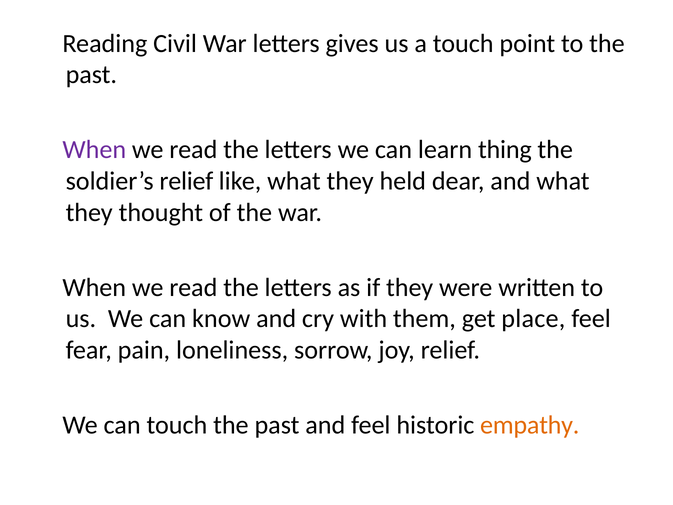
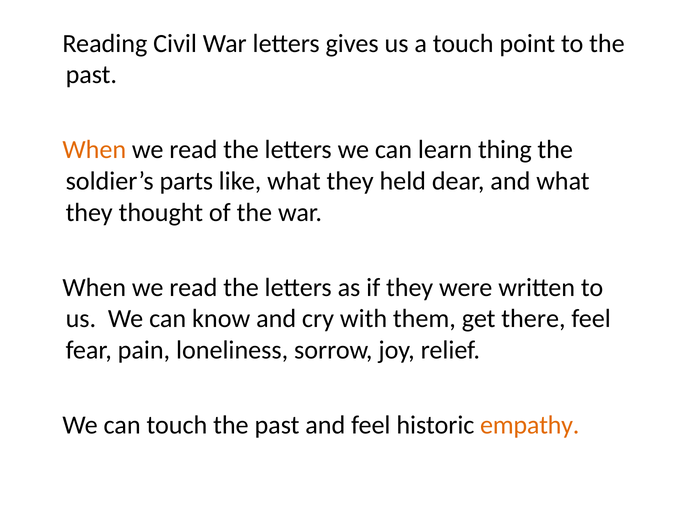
When colour: purple -> orange (94, 150)
soldier’s relief: relief -> parts (186, 181)
place: place -> there (533, 319)
